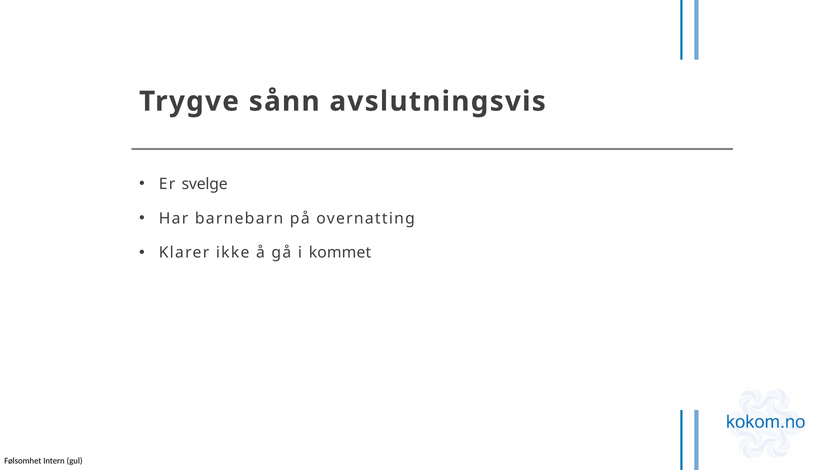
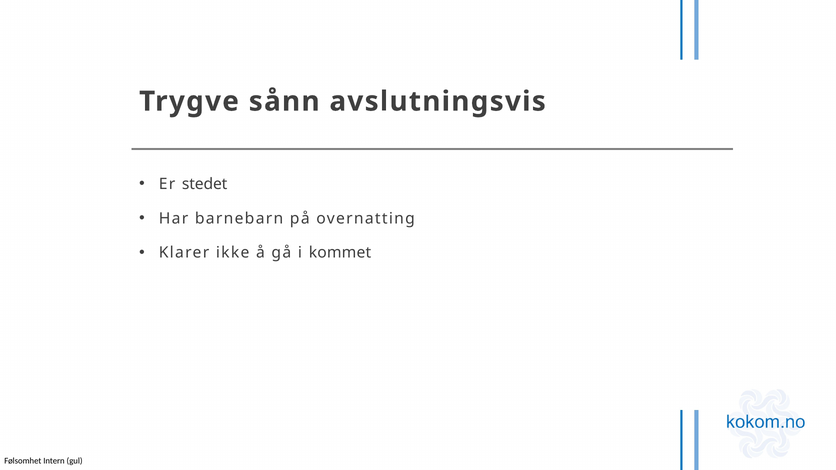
svelge: svelge -> stedet (205, 184)
